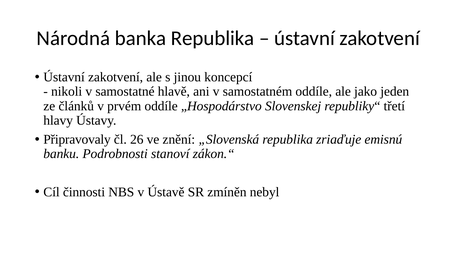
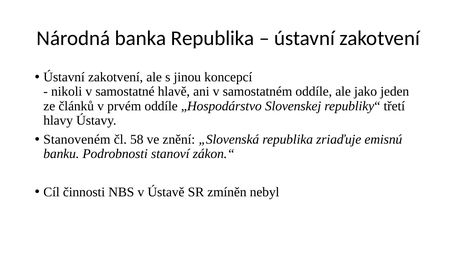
Připravovaly: Připravovaly -> Stanoveném (77, 139)
26: 26 -> 58 (137, 139)
